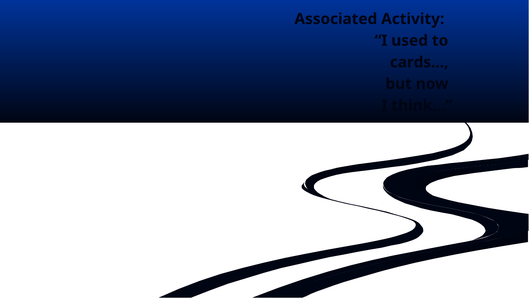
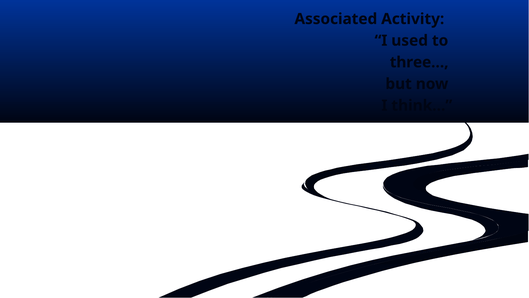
cards…: cards… -> three… (419, 62)
